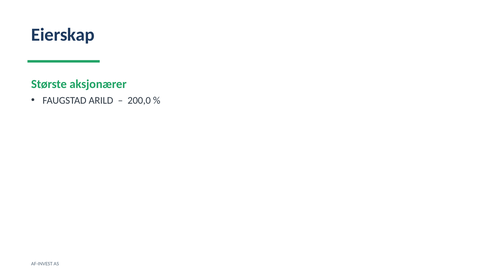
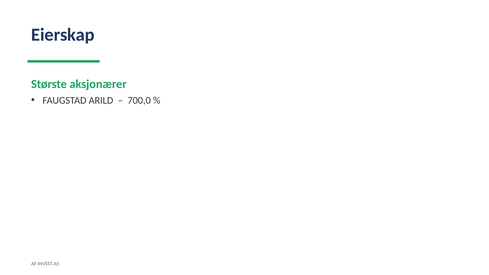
200,0: 200,0 -> 700,0 (139, 101)
